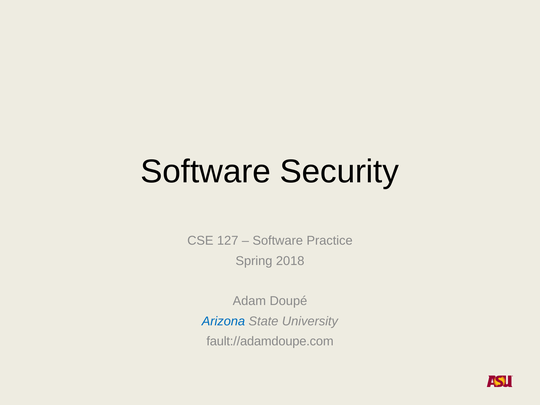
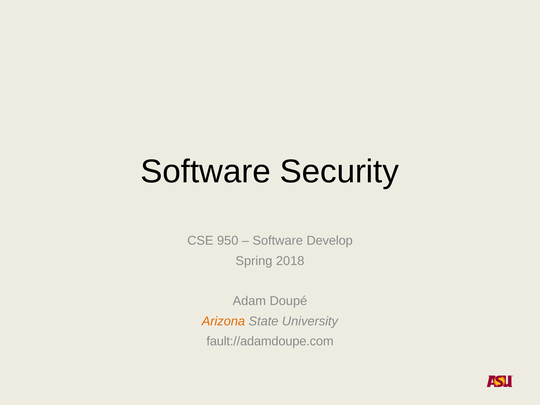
127: 127 -> 950 (228, 241)
Practice: Practice -> Develop (330, 241)
Arizona colour: blue -> orange (223, 321)
